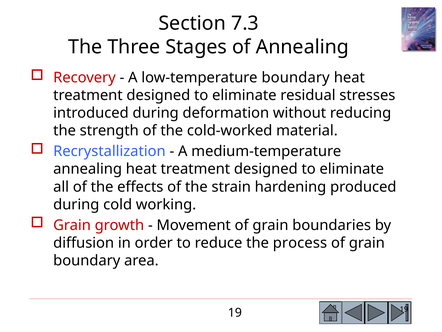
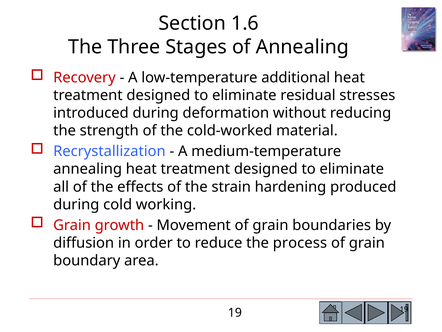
7.3: 7.3 -> 1.6 (245, 23)
low-temperature boundary: boundary -> additional (296, 77)
